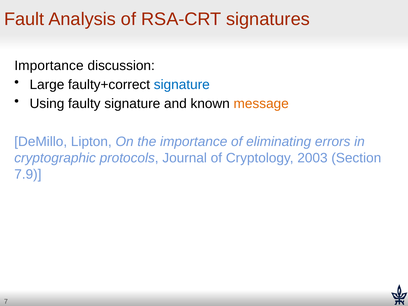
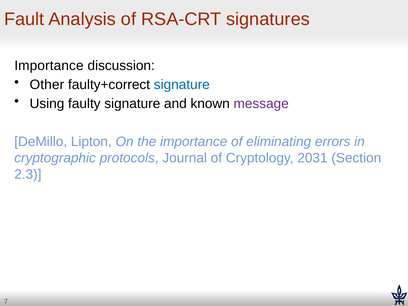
Large: Large -> Other (47, 85)
message colour: orange -> purple (261, 104)
2003: 2003 -> 2031 (312, 158)
7.9: 7.9 -> 2.3 (28, 174)
